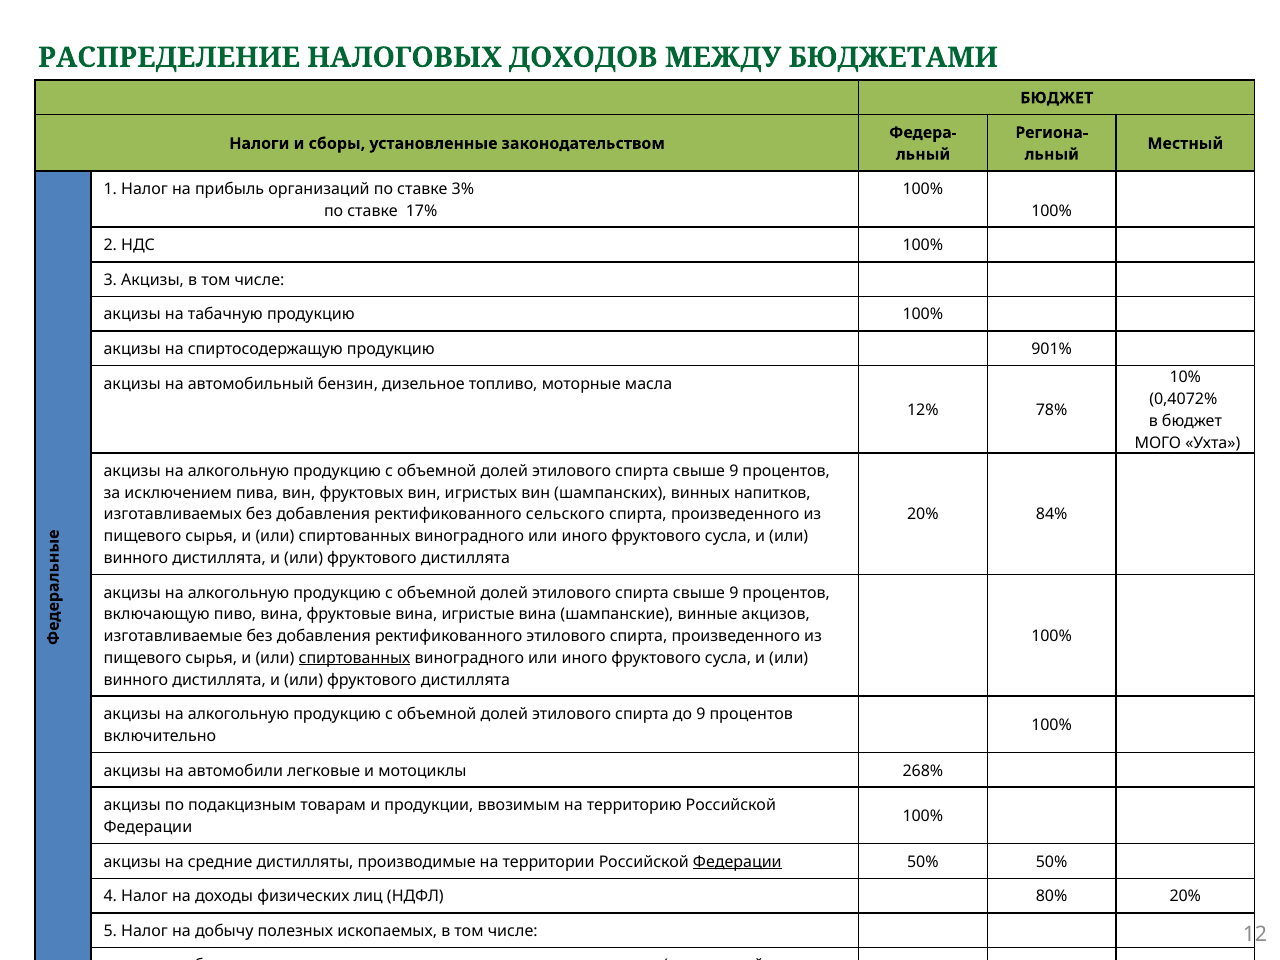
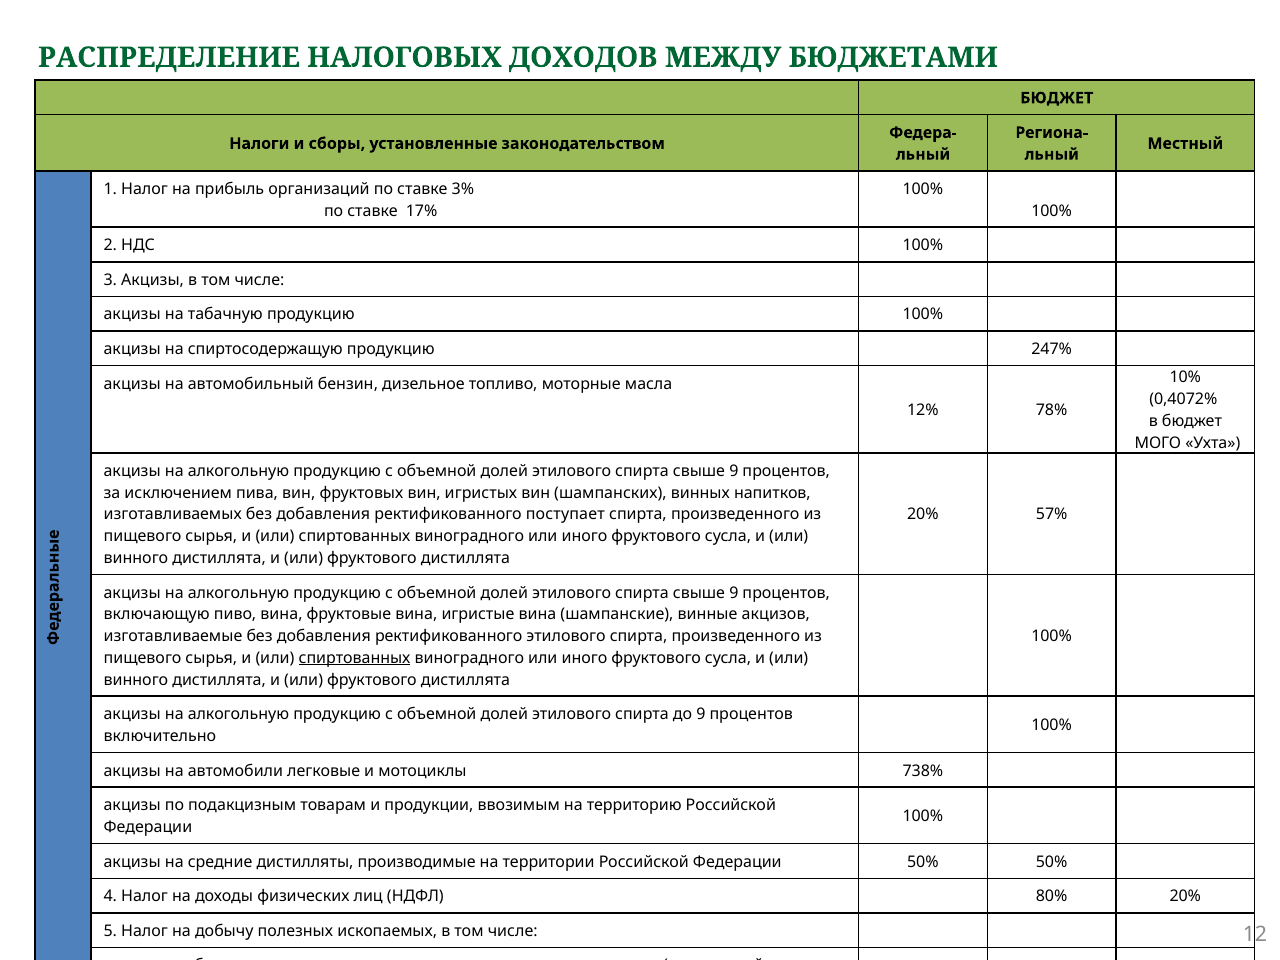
901%: 901% -> 247% (1052, 349)
сельского: сельского -> поступает (565, 515)
84%: 84% -> 57% (1052, 515)
268%: 268% -> 738% (923, 771)
Федерации underline: present -> none (737, 862)
